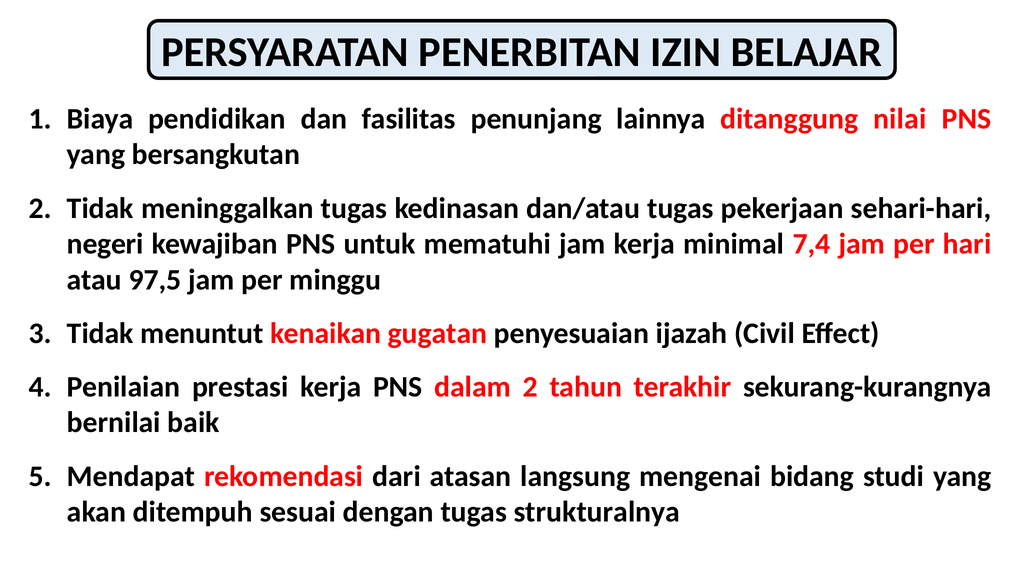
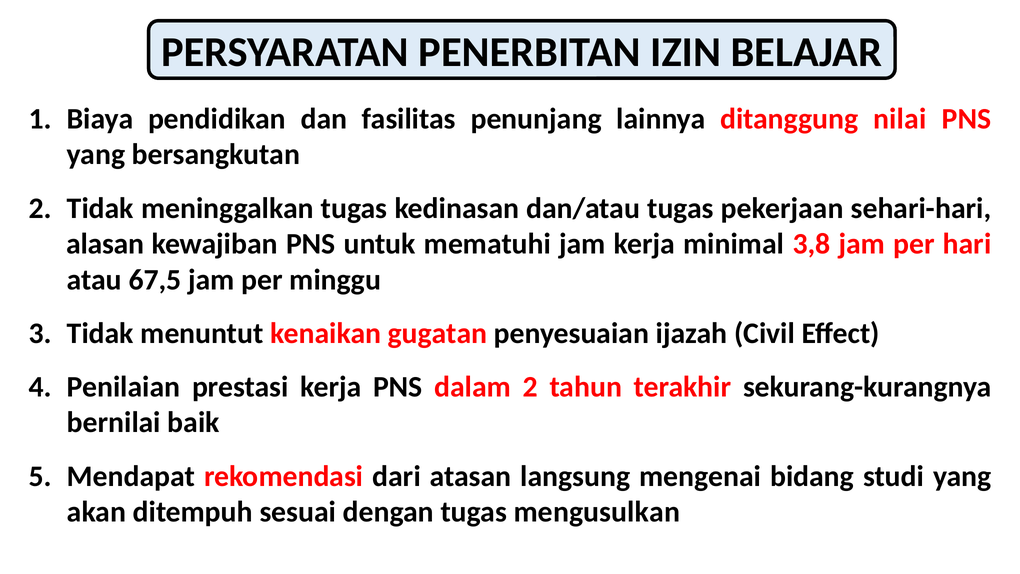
negeri: negeri -> alasan (105, 244)
7,4: 7,4 -> 3,8 (812, 244)
97,5: 97,5 -> 67,5 (155, 280)
strukturalnya: strukturalnya -> mengusulkan (597, 512)
